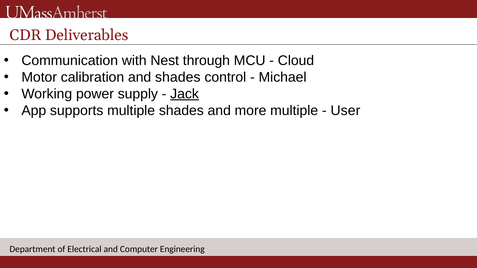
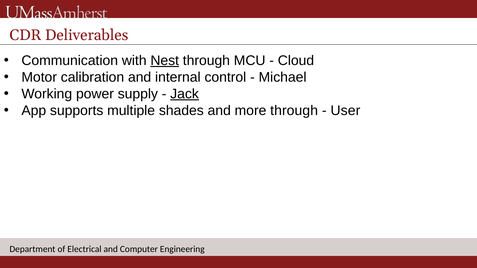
Nest underline: none -> present (165, 61)
and shades: shades -> internal (178, 77)
more multiple: multiple -> through (294, 111)
